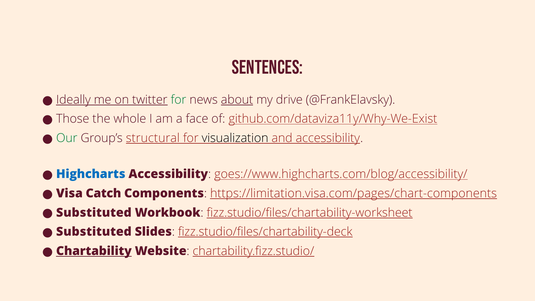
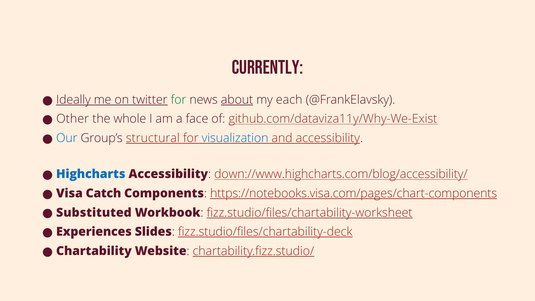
sentences: sentences -> currently (267, 68)
drive: drive -> each (289, 100)
Those: Those -> Other (73, 119)
Our colour: green -> blue (67, 138)
visualization colour: black -> blue (235, 138)
goes://www.highcharts.com/blog/accessibility/: goes://www.highcharts.com/blog/accessibility/ -> down://www.highcharts.com/blog/accessibility/ (341, 174)
https://limitation.visa.com/pages/chart-components: https://limitation.visa.com/pages/chart-components -> https://notebooks.visa.com/pages/chart-components (354, 193)
Substituted: Substituted -> Experiences (94, 232)
Chartability underline: present -> none (94, 251)
